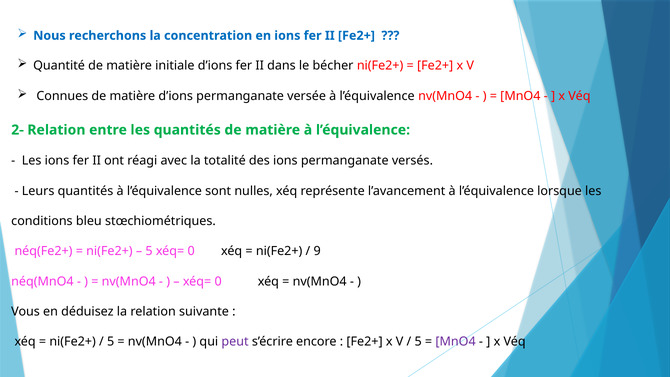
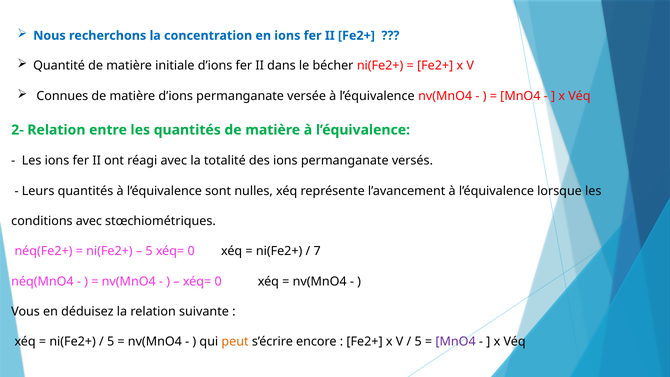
conditions bleu: bleu -> avec (89, 221)
9: 9 -> 7 (317, 251)
peut colour: purple -> orange (235, 342)
